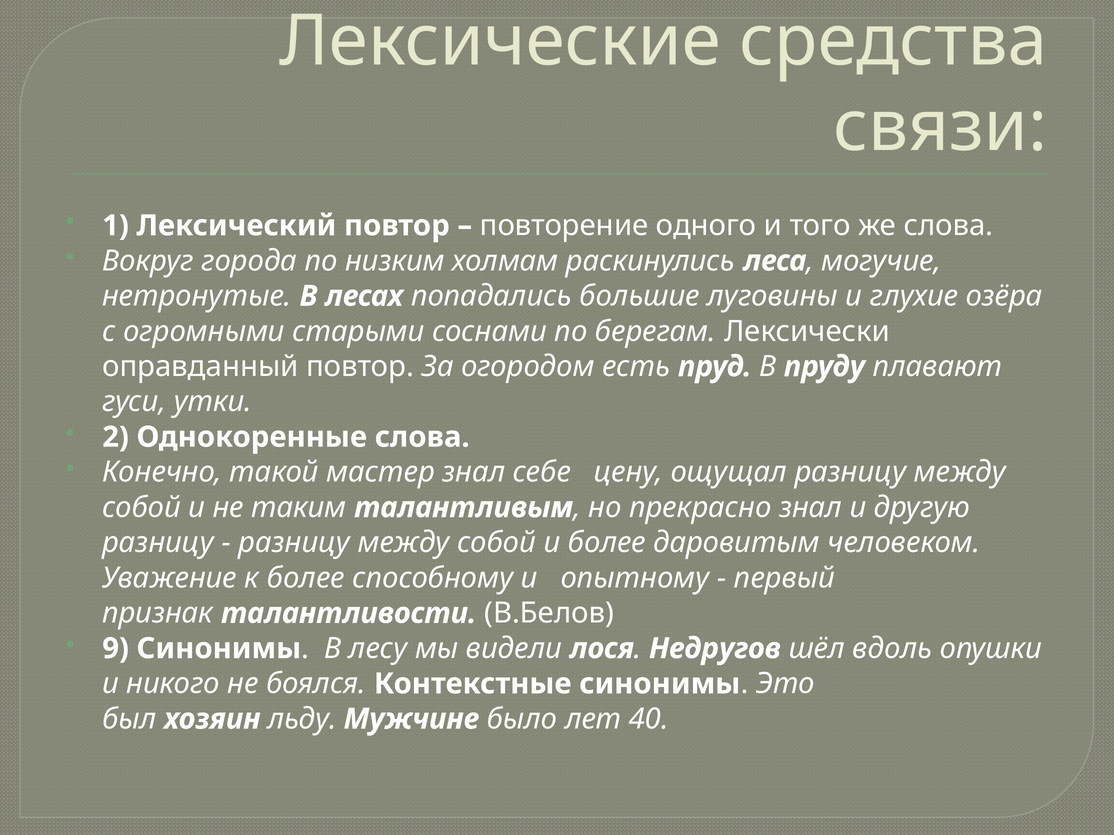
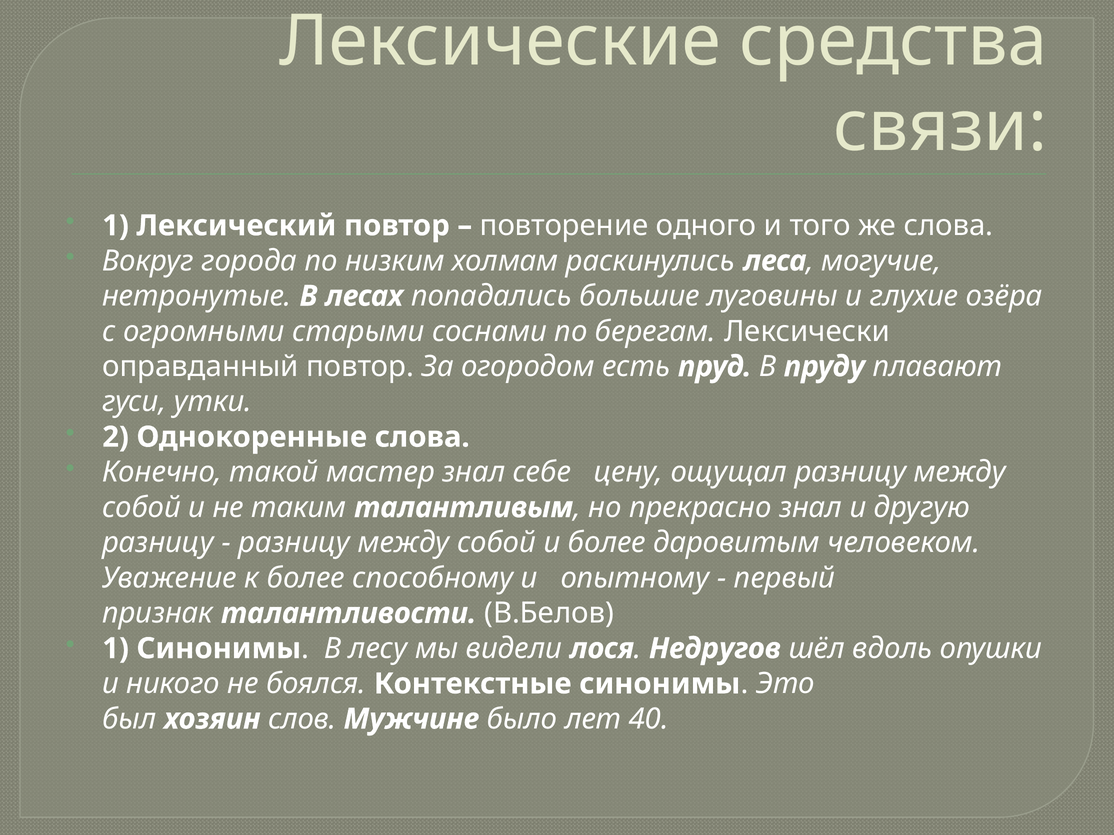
9: 9 -> 1 (116, 649)
льду: льду -> слов (302, 719)
